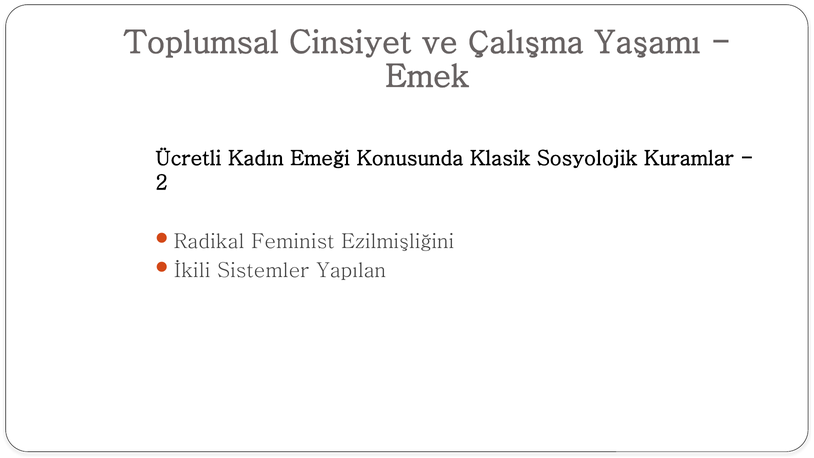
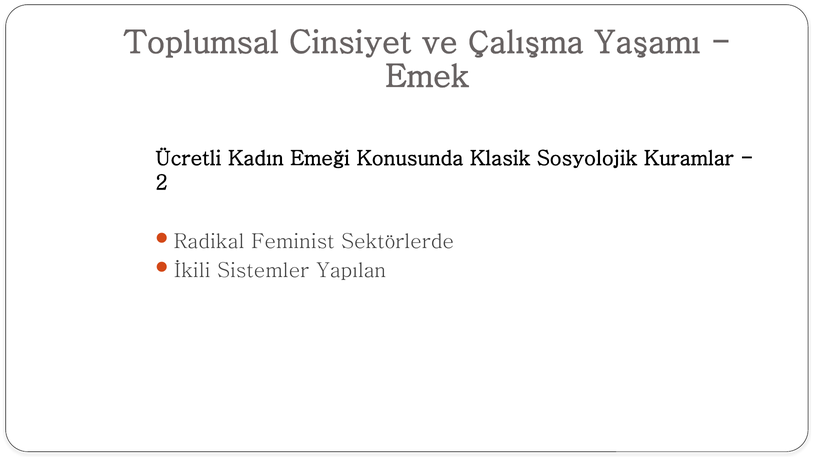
Ezilmişliğini: Ezilmişliğini -> Sektörlerde (398, 241)
